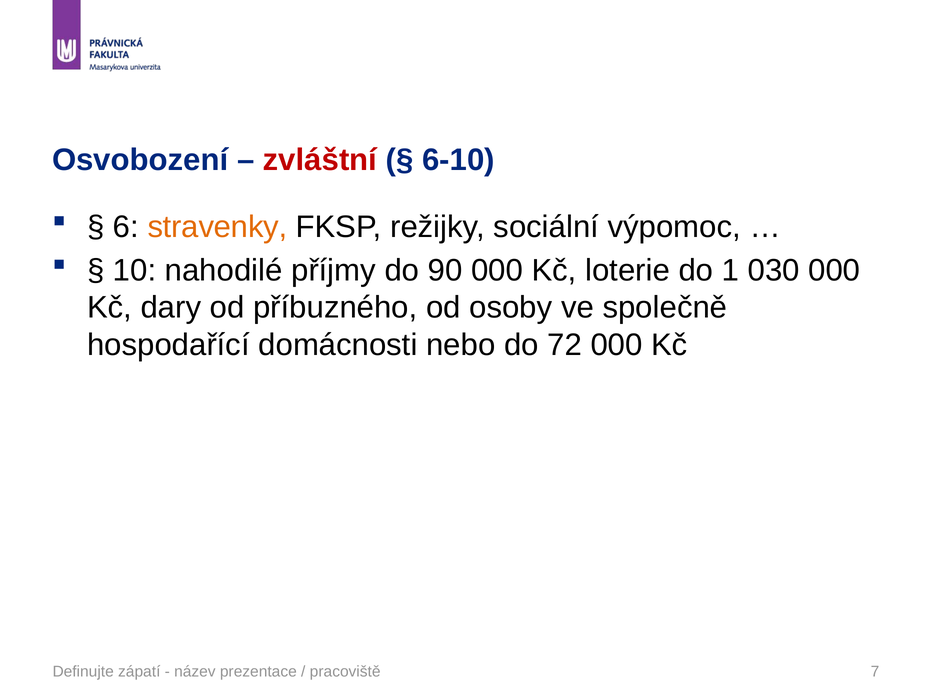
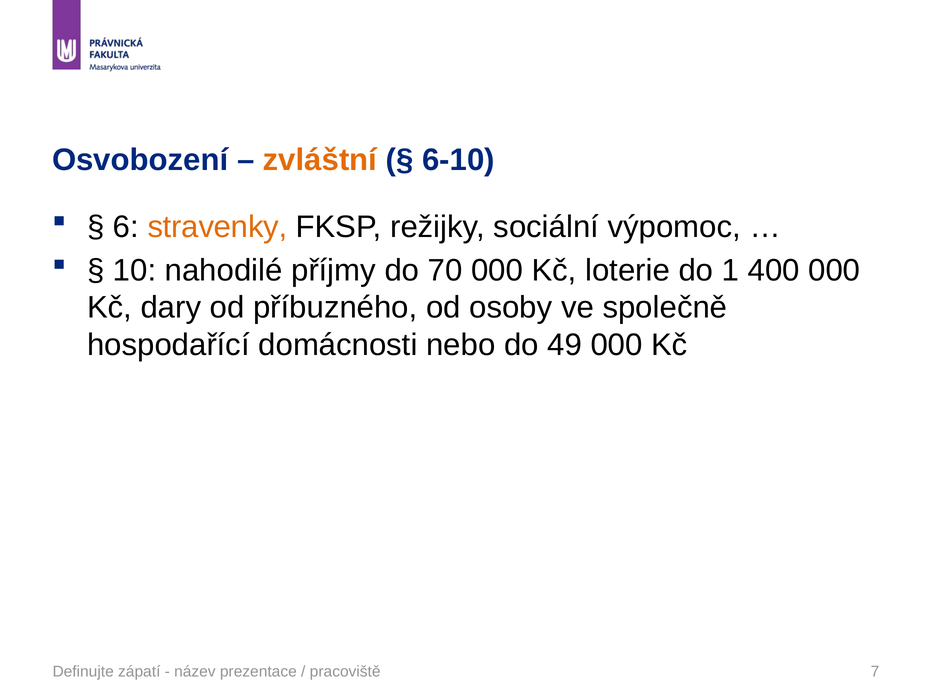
zvláštní colour: red -> orange (320, 160)
90: 90 -> 70 (445, 271)
030: 030 -> 400 (774, 271)
72: 72 -> 49 (565, 345)
